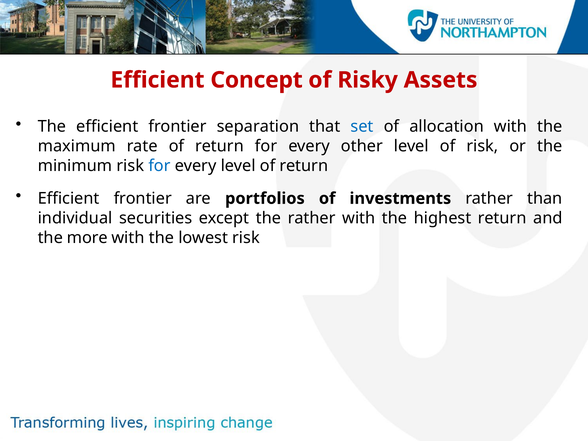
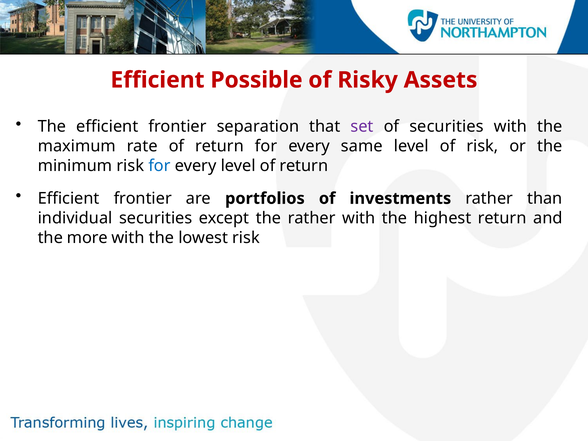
Concept: Concept -> Possible (257, 80)
set colour: blue -> purple (362, 127)
of allocation: allocation -> securities (446, 127)
other: other -> same (362, 146)
